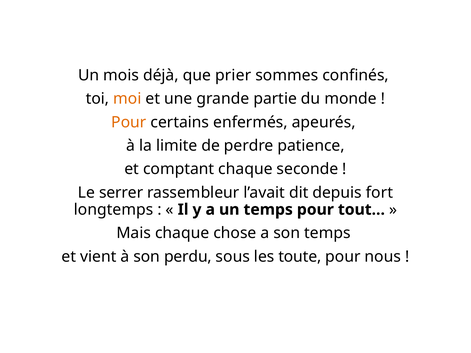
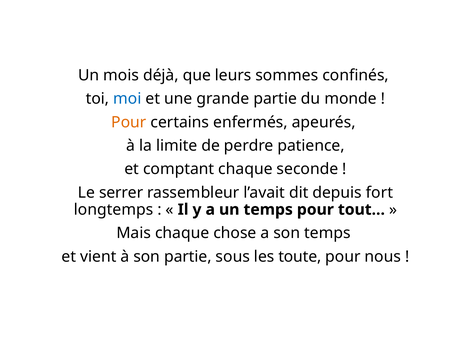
prier: prier -> leurs (233, 75)
moi colour: orange -> blue (127, 99)
son perdu: perdu -> partie (188, 257)
